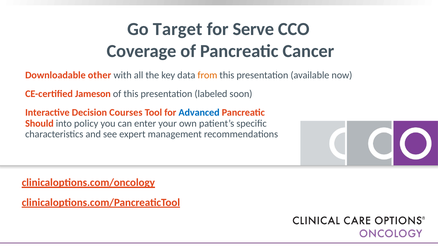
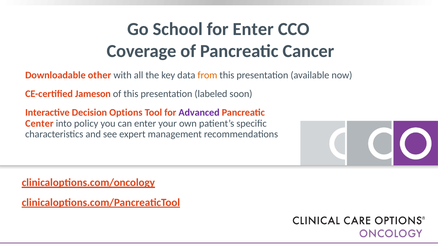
Target: Target -> School (178, 29)
for Serve: Serve -> Enter (253, 29)
Courses: Courses -> Options (126, 112)
Advanced colour: blue -> purple (199, 112)
Should: Should -> Center (39, 123)
